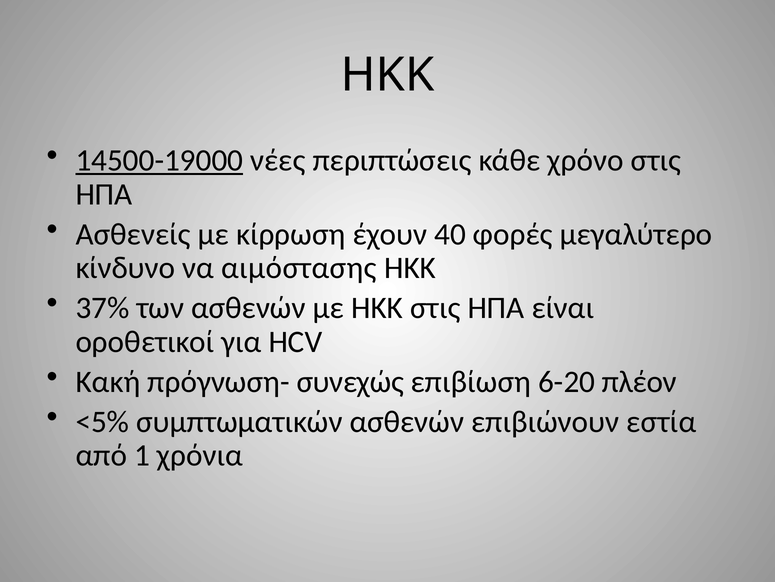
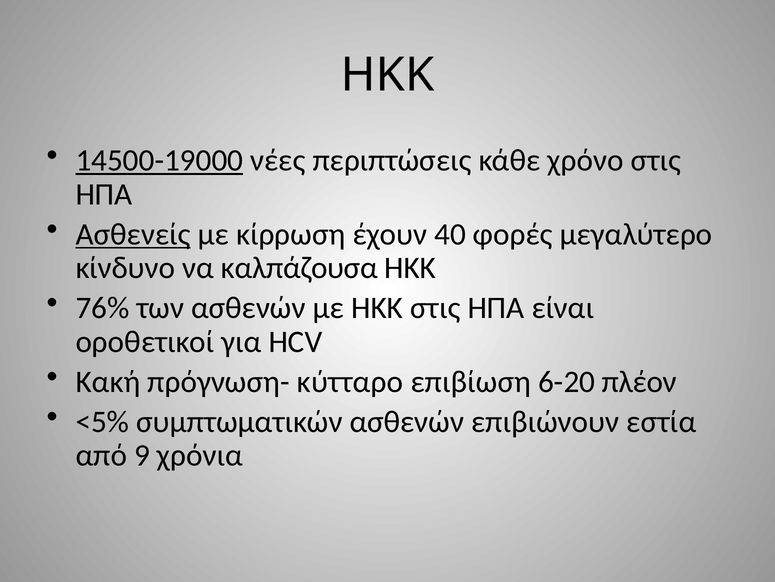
Ασθενείς underline: none -> present (133, 234)
αιμόστασης: αιμόστασης -> καλπάζουσα (299, 268)
37%: 37% -> 76% (103, 308)
συνεχώς: συνεχώς -> κύτταρο (350, 381)
1: 1 -> 9 (142, 455)
